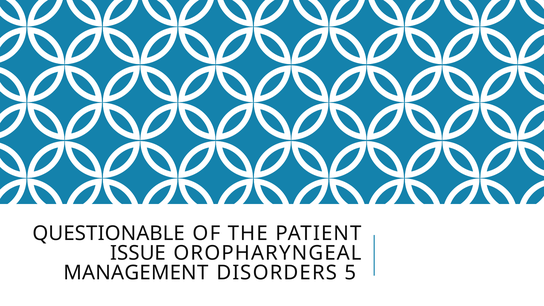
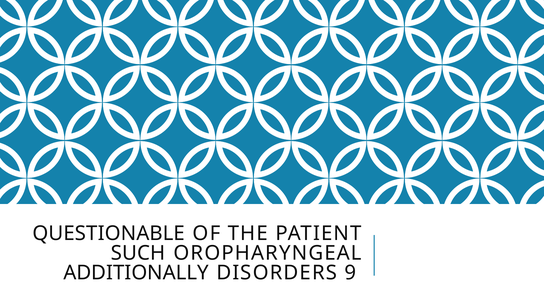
ISSUE: ISSUE -> SUCH (138, 253)
MANAGEMENT: MANAGEMENT -> ADDITIONALLY (136, 273)
5: 5 -> 9 (350, 273)
